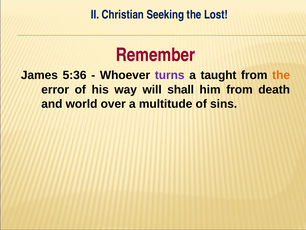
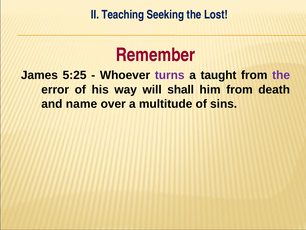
Christian: Christian -> Teaching (123, 15)
5:36: 5:36 -> 5:25 (75, 75)
the colour: orange -> purple (281, 75)
world: world -> name (81, 104)
